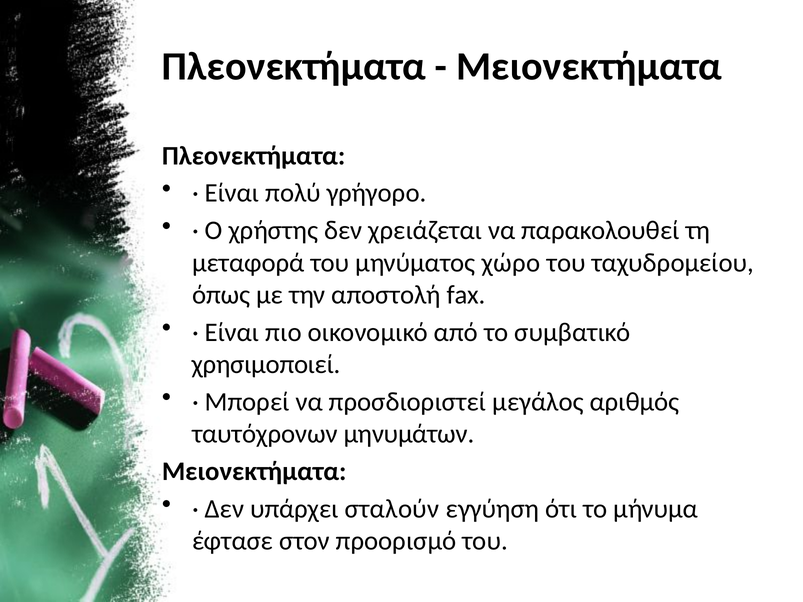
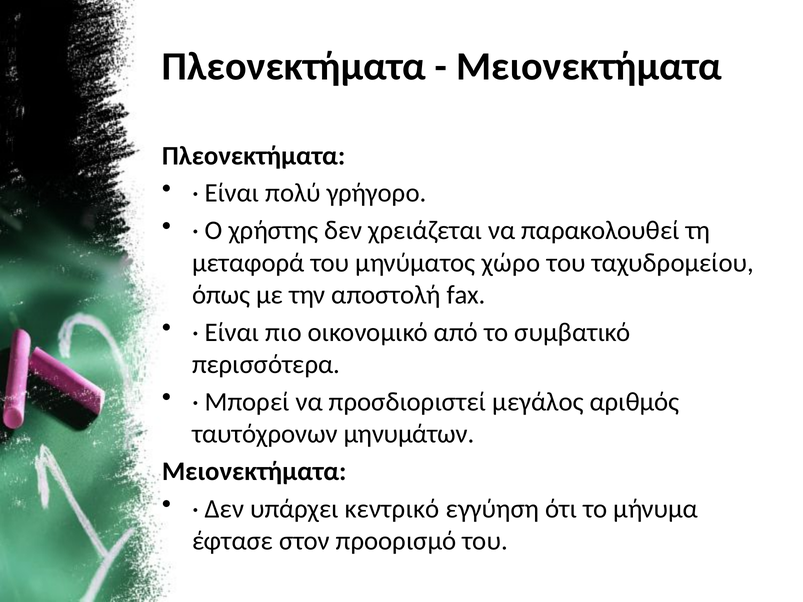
χρησιμοποιεί: χρησιμοποιεί -> περισσότερα (266, 365)
σταλούν: σταλούν -> κεντρικό (392, 509)
